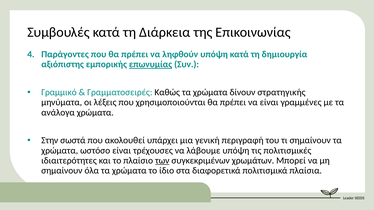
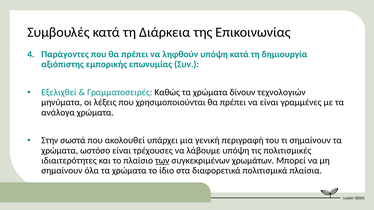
επωνυμίας underline: present -> none (151, 64)
Γραμμικό: Γραμμικό -> Εξελιχθεί (59, 92)
στρατηγικής: στρατηγικής -> τεχνολογιών (282, 92)
